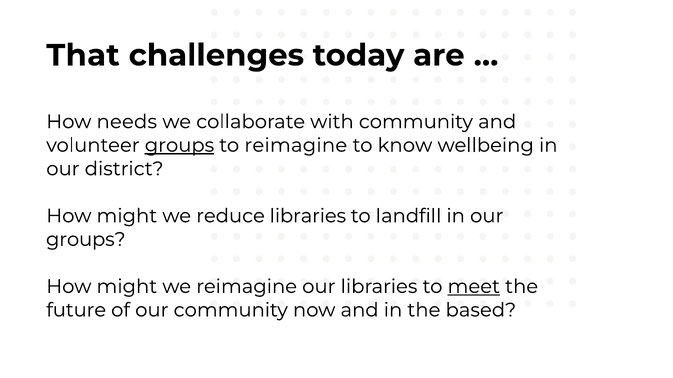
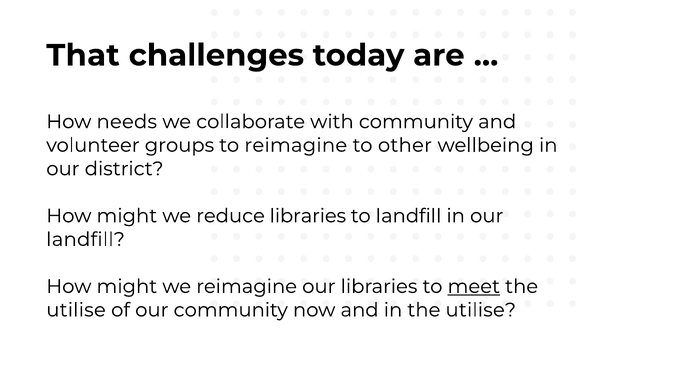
groups underline: present -> none (179, 146)
know: know -> other (405, 146)
groups: groups -> landfill (86, 240)
future: future -> utilise (76, 310)
in the based: based -> utilise (481, 310)
